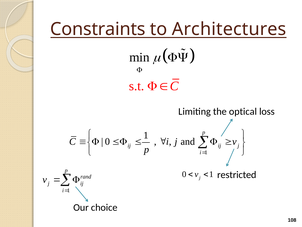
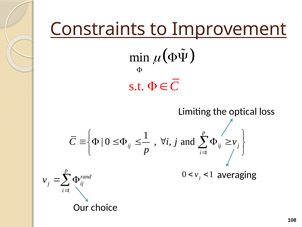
Architectures: Architectures -> Improvement (229, 29)
restricted: restricted -> averaging (237, 174)
